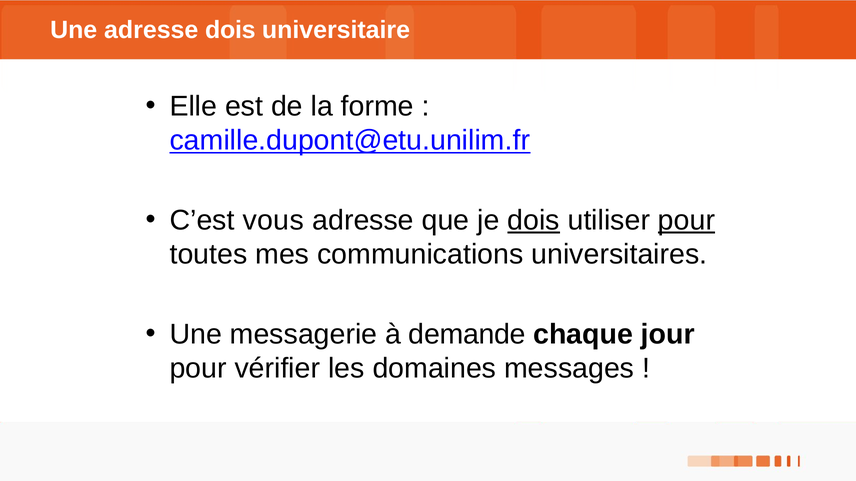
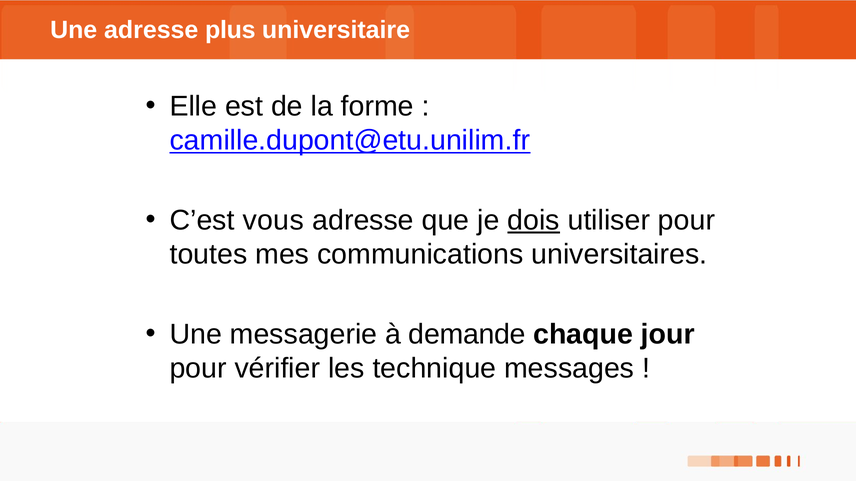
adresse dois: dois -> plus (230, 30)
pour underline: present -> none (687, 221)
domaines: domaines -> technique (434, 369)
